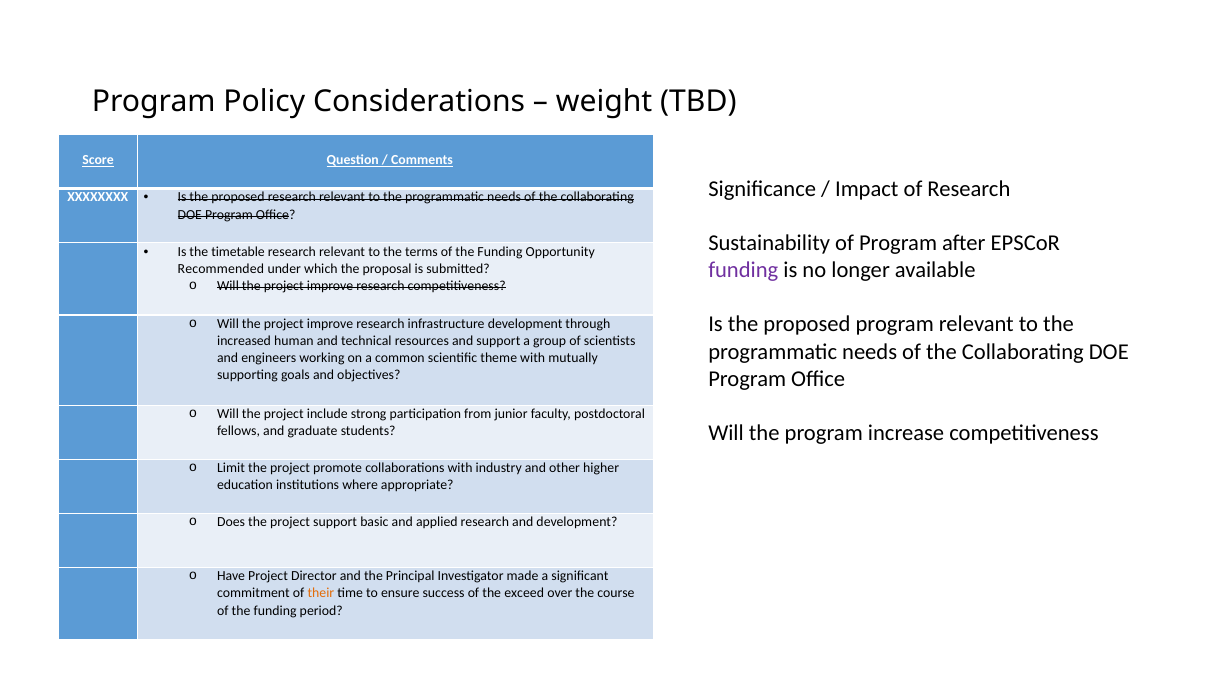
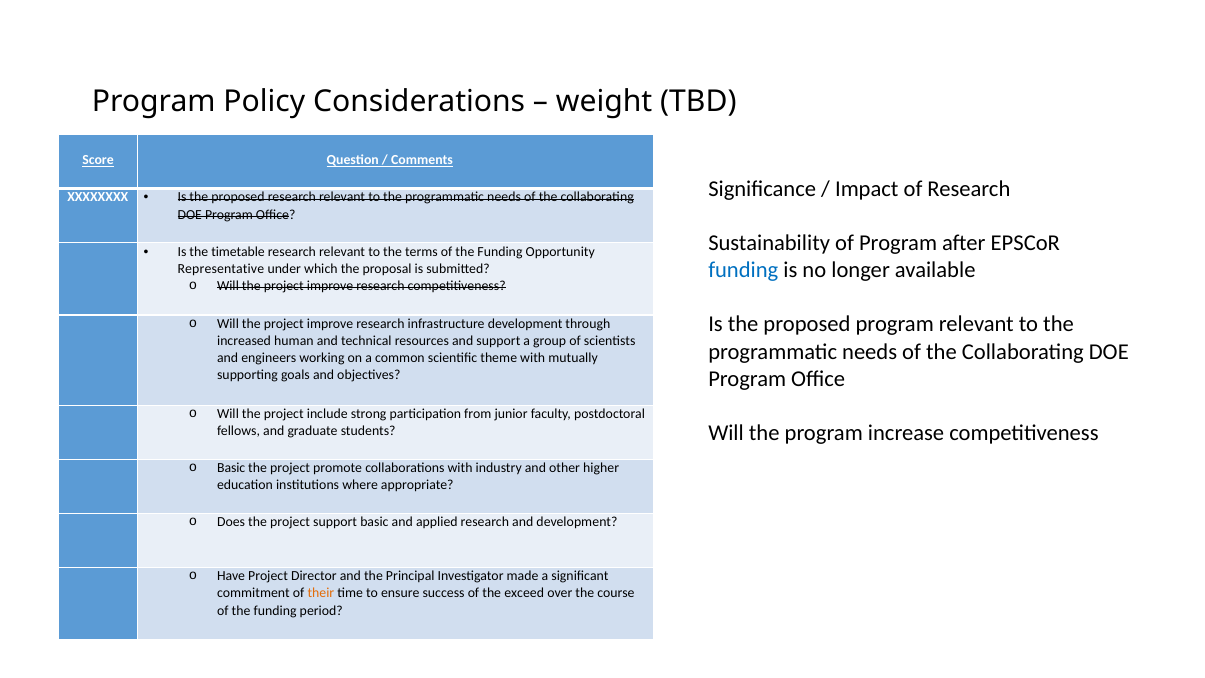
funding colour: purple -> blue (743, 270)
Recommended: Recommended -> Representative (221, 269)
Limit: Limit -> Basic (231, 468)
